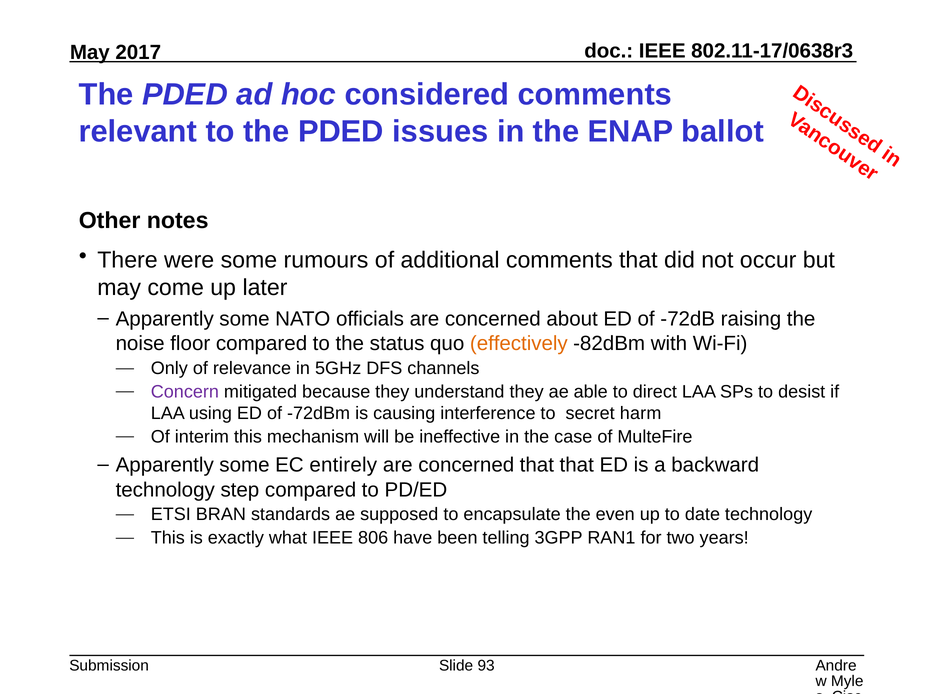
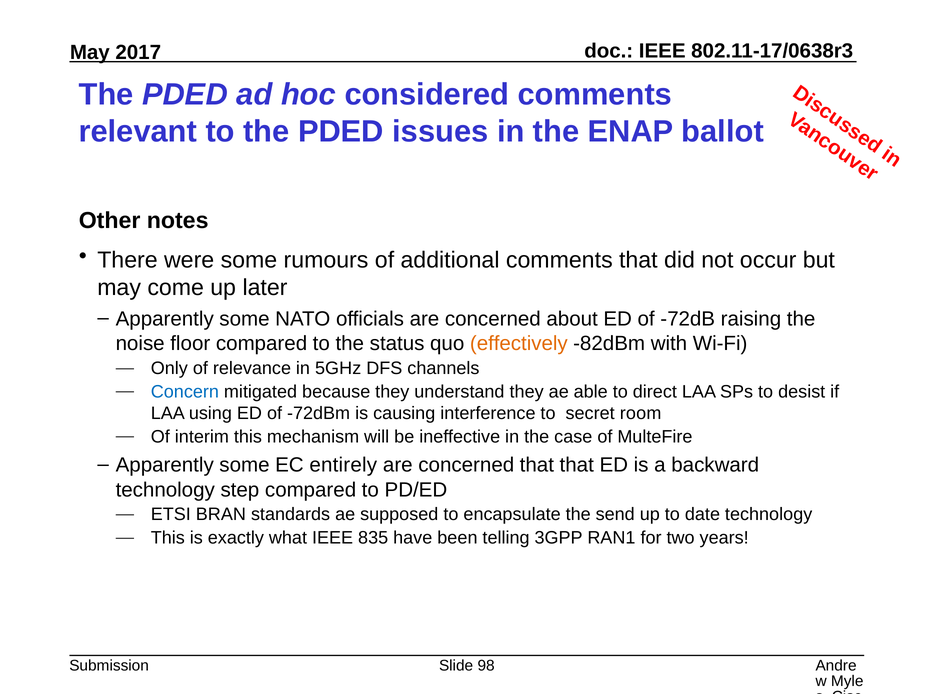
Concern colour: purple -> blue (185, 392)
harm: harm -> room (641, 414)
even: even -> send (615, 515)
806: 806 -> 835 (373, 538)
93: 93 -> 98 (486, 666)
